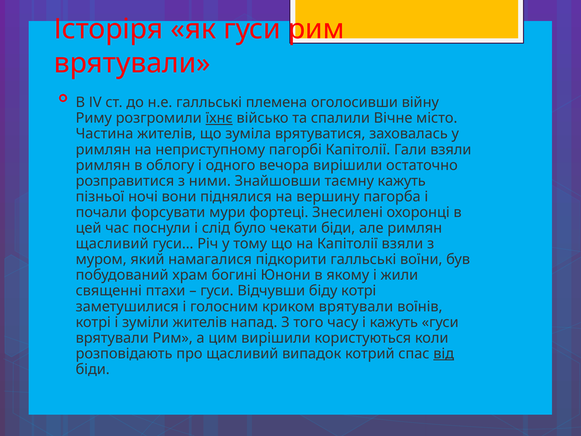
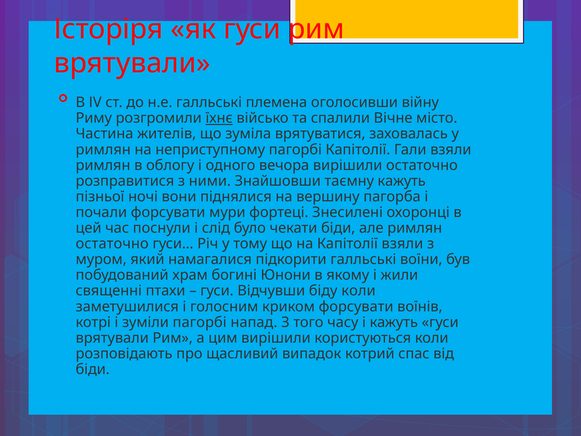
щасливий: щасливий -> остаточно (112, 244)
біду котрі: котрі -> коли (359, 291)
криком врятували: врятували -> форсувати (356, 306)
зуміли жителів: жителів -> пагорбі (200, 322)
від underline: present -> none (444, 353)
